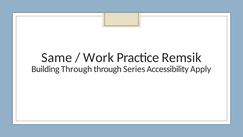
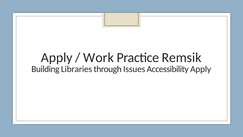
Same: Same -> Apply (57, 57)
Building Through: Through -> Libraries (77, 69)
Series: Series -> Issues (134, 69)
